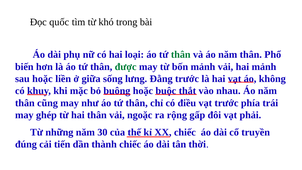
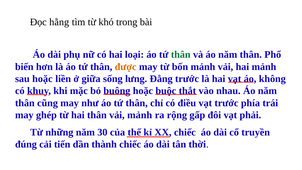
quốc: quốc -> hằng (59, 22)
được colour: green -> orange (126, 67)
vải ngoặc: ngoặc -> mảnh (140, 115)
